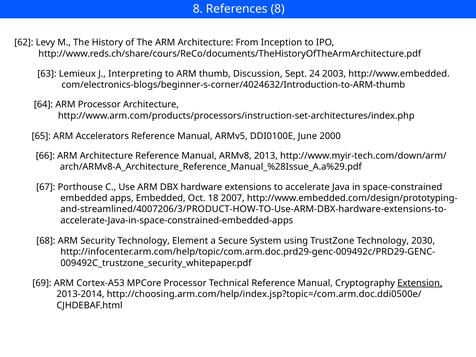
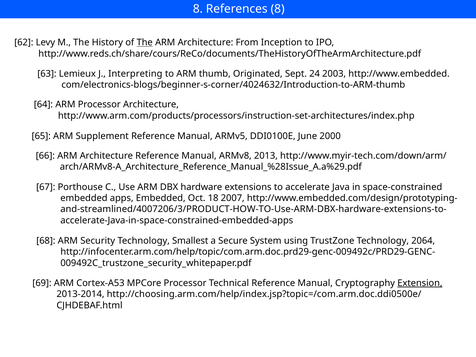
The underline: none -> present (145, 43)
Discussion: Discussion -> Originated (258, 74)
Accelerators: Accelerators -> Supplement (102, 136)
Element: Element -> Smallest (190, 241)
2030: 2030 -> 2064 (423, 241)
